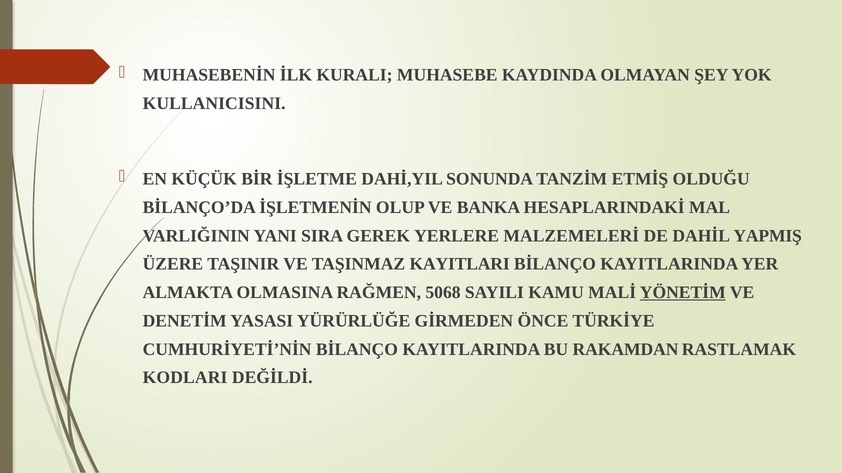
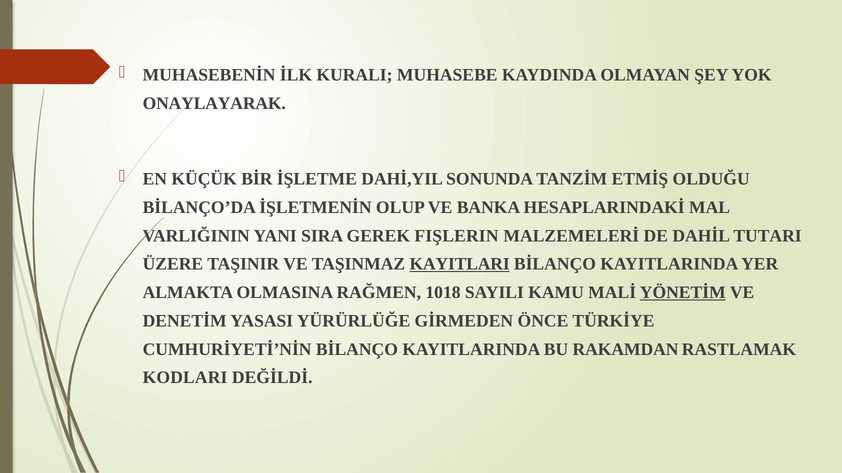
KULLANICISINI: KULLANICISINI -> ONAYLAYARAK (214, 104)
YERLERE: YERLERE -> FIŞLERIN (457, 236)
YAPMIŞ: YAPMIŞ -> TUTARI (768, 236)
KAYITLARI underline: none -> present (460, 265)
5068: 5068 -> 1018 (443, 293)
